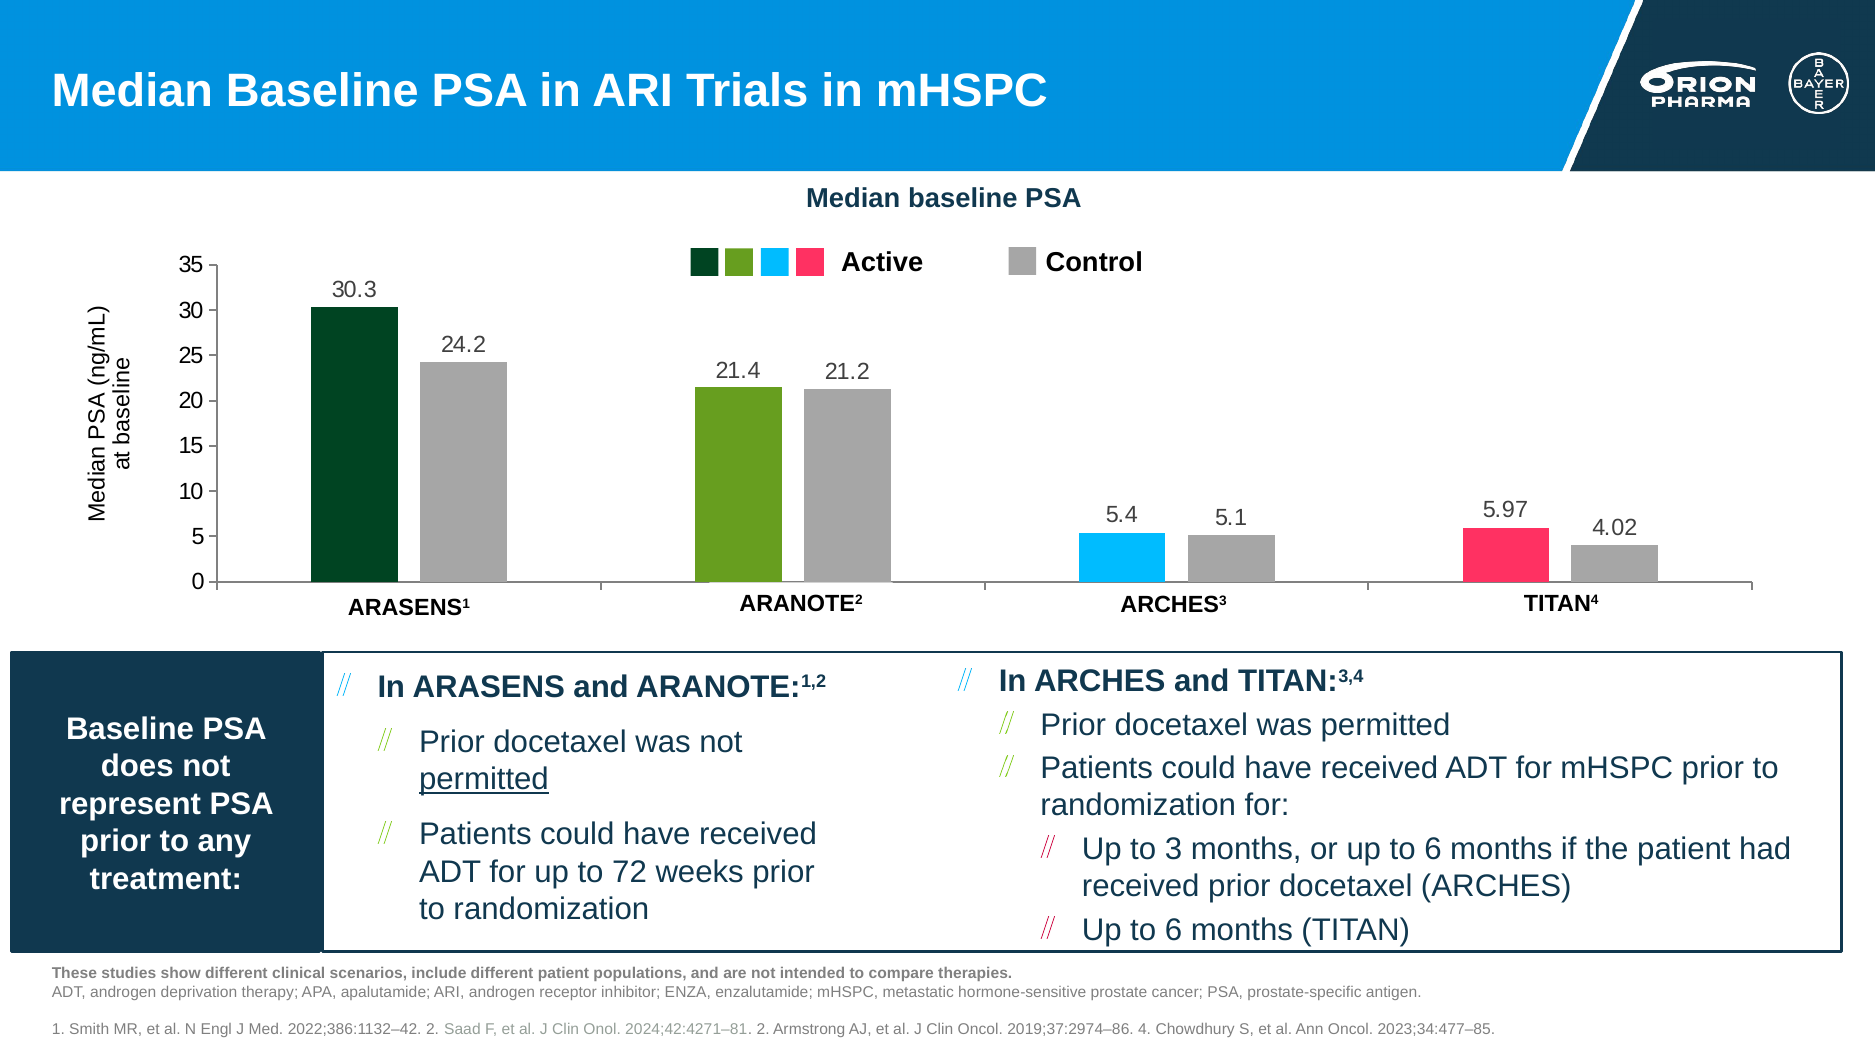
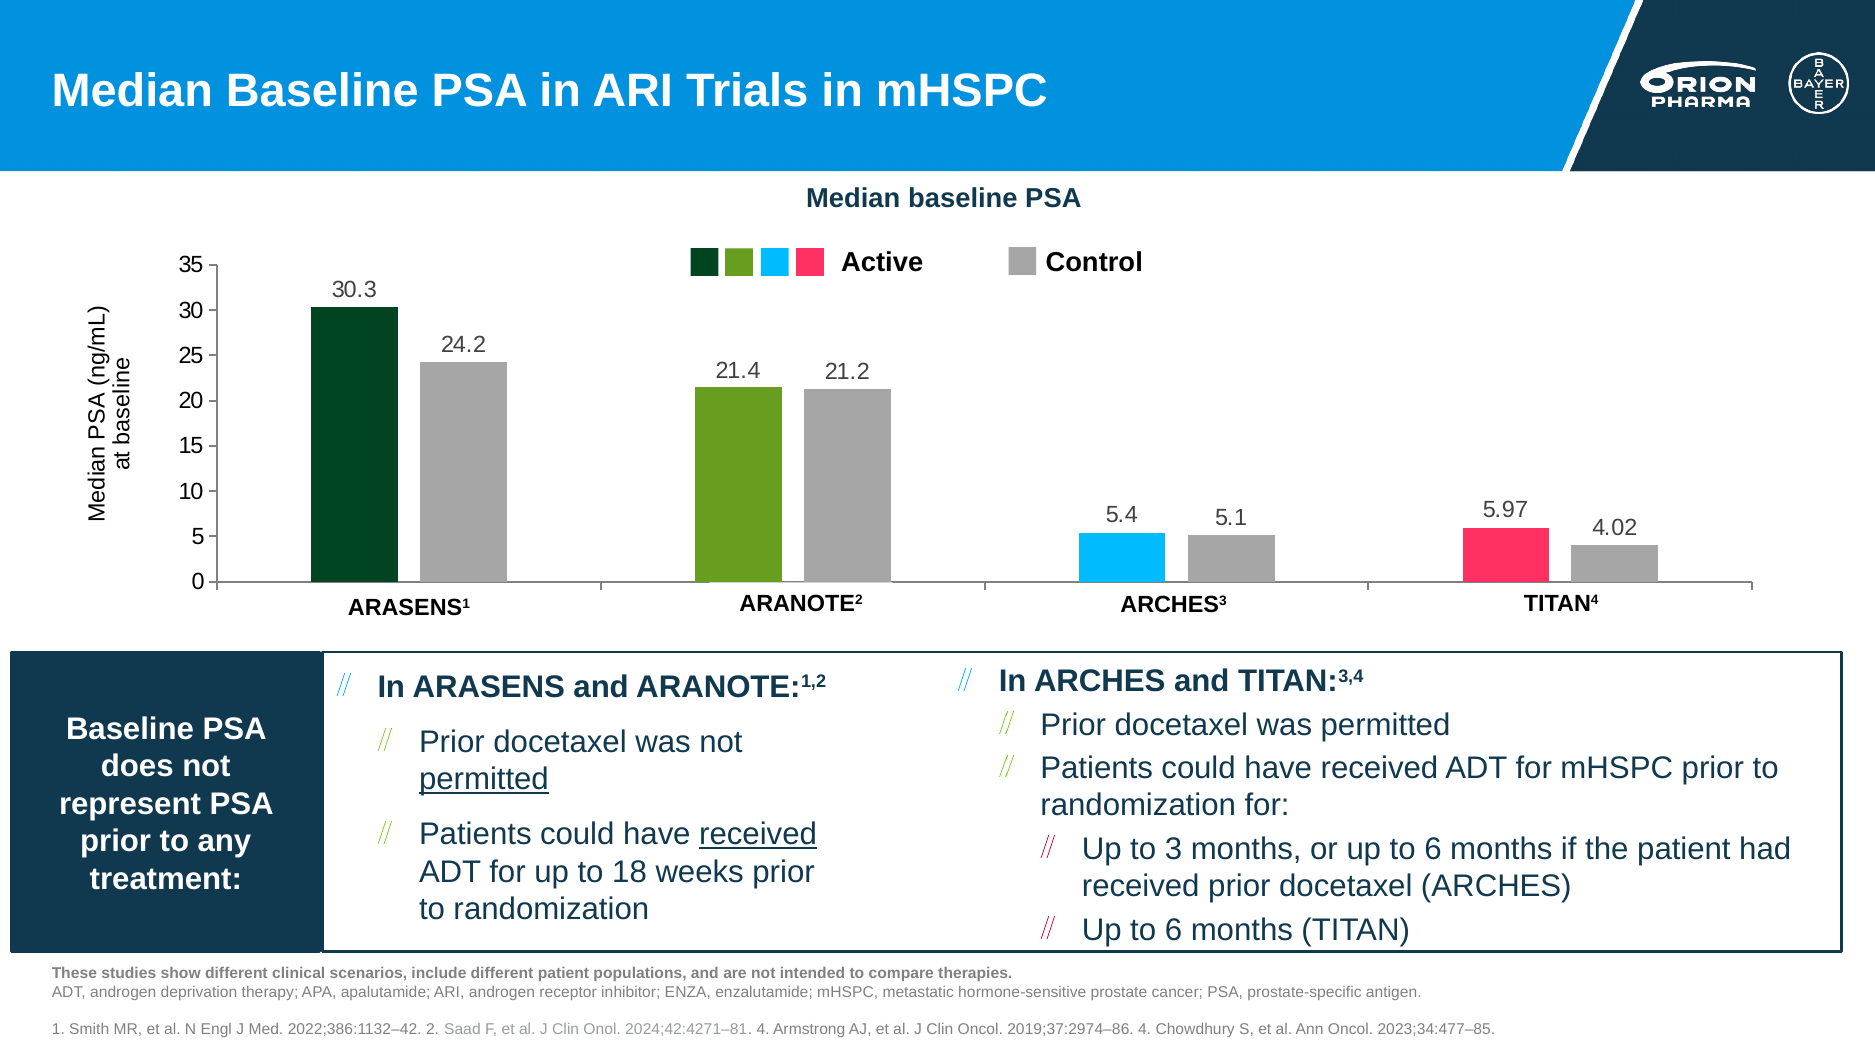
received underline: none -> present (758, 835)
72: 72 -> 18 (630, 872)
2024;42:4271–81 2: 2 -> 4 (763, 1030)
